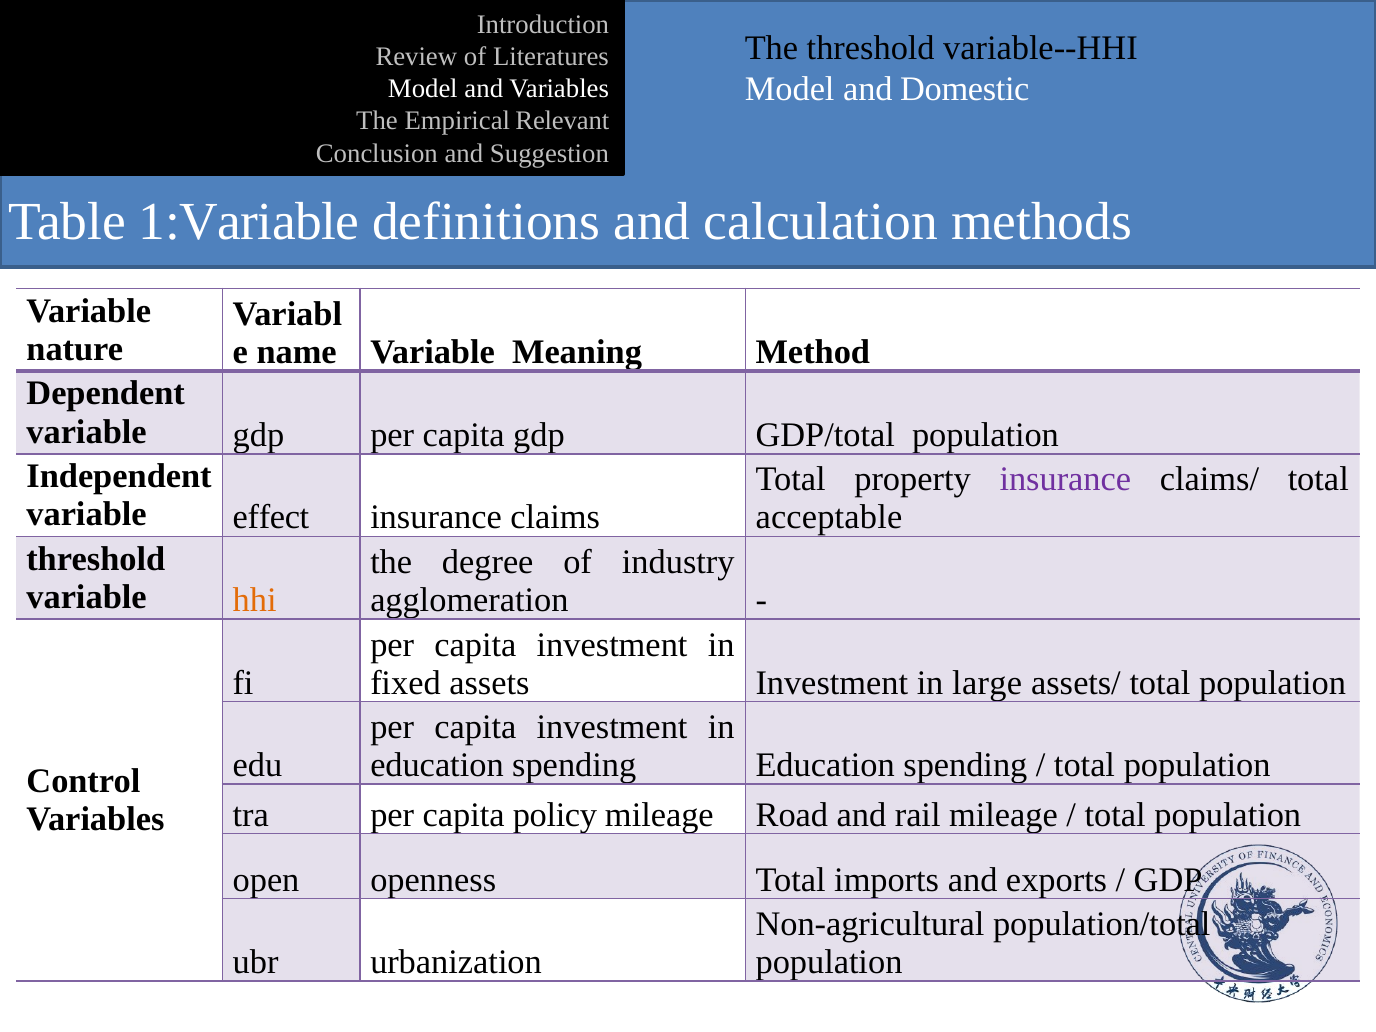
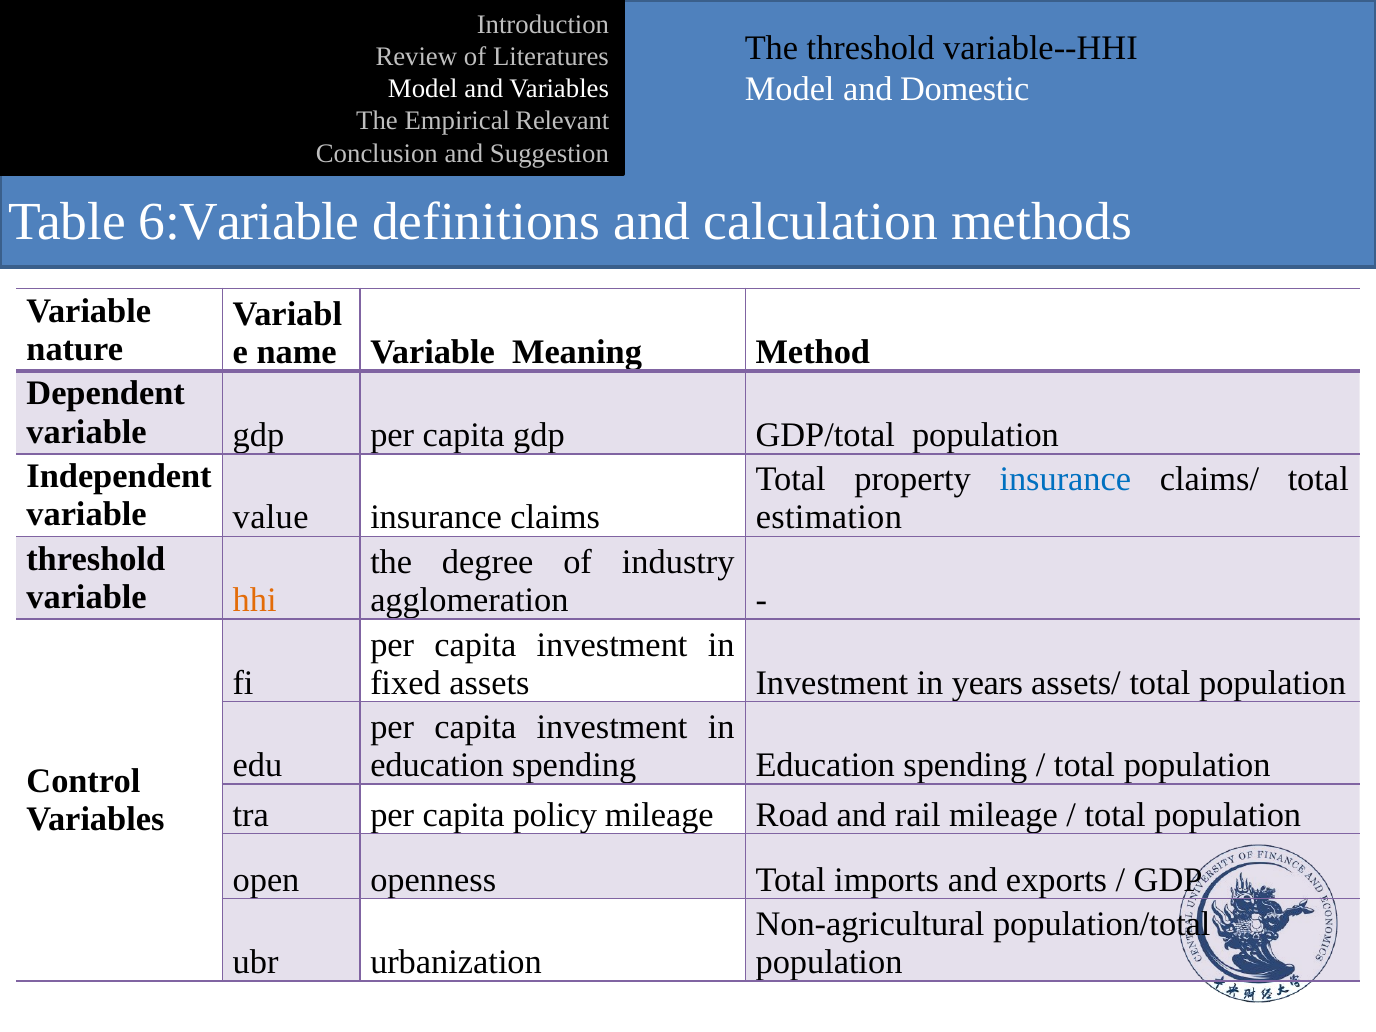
1:Variable: 1:Variable -> 6:Variable (249, 222)
insurance colour: purple -> blue (1065, 480)
effect: effect -> value (271, 518)
acceptable: acceptable -> estimation (829, 518)
large: large -> years (988, 683)
